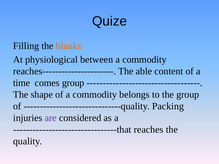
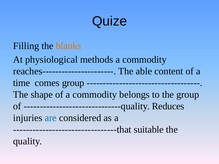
between: between -> methods (97, 60)
Packing: Packing -> Reduces (168, 106)
are colour: purple -> blue (51, 118)
reaches: reaches -> suitable (149, 130)
